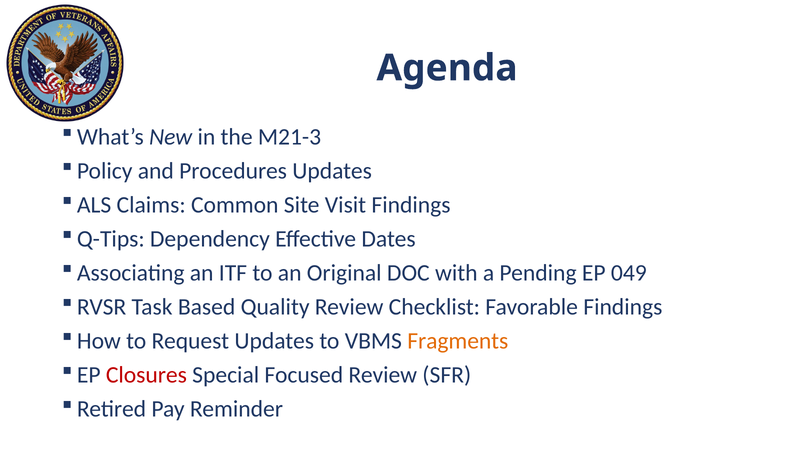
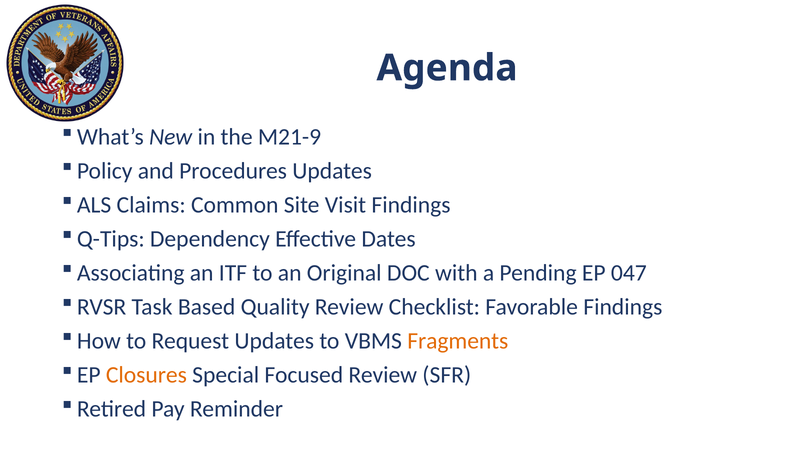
M21-3: M21-3 -> M21-9 (290, 137)
049: 049 -> 047 (629, 273)
Closures colour: red -> orange (146, 375)
